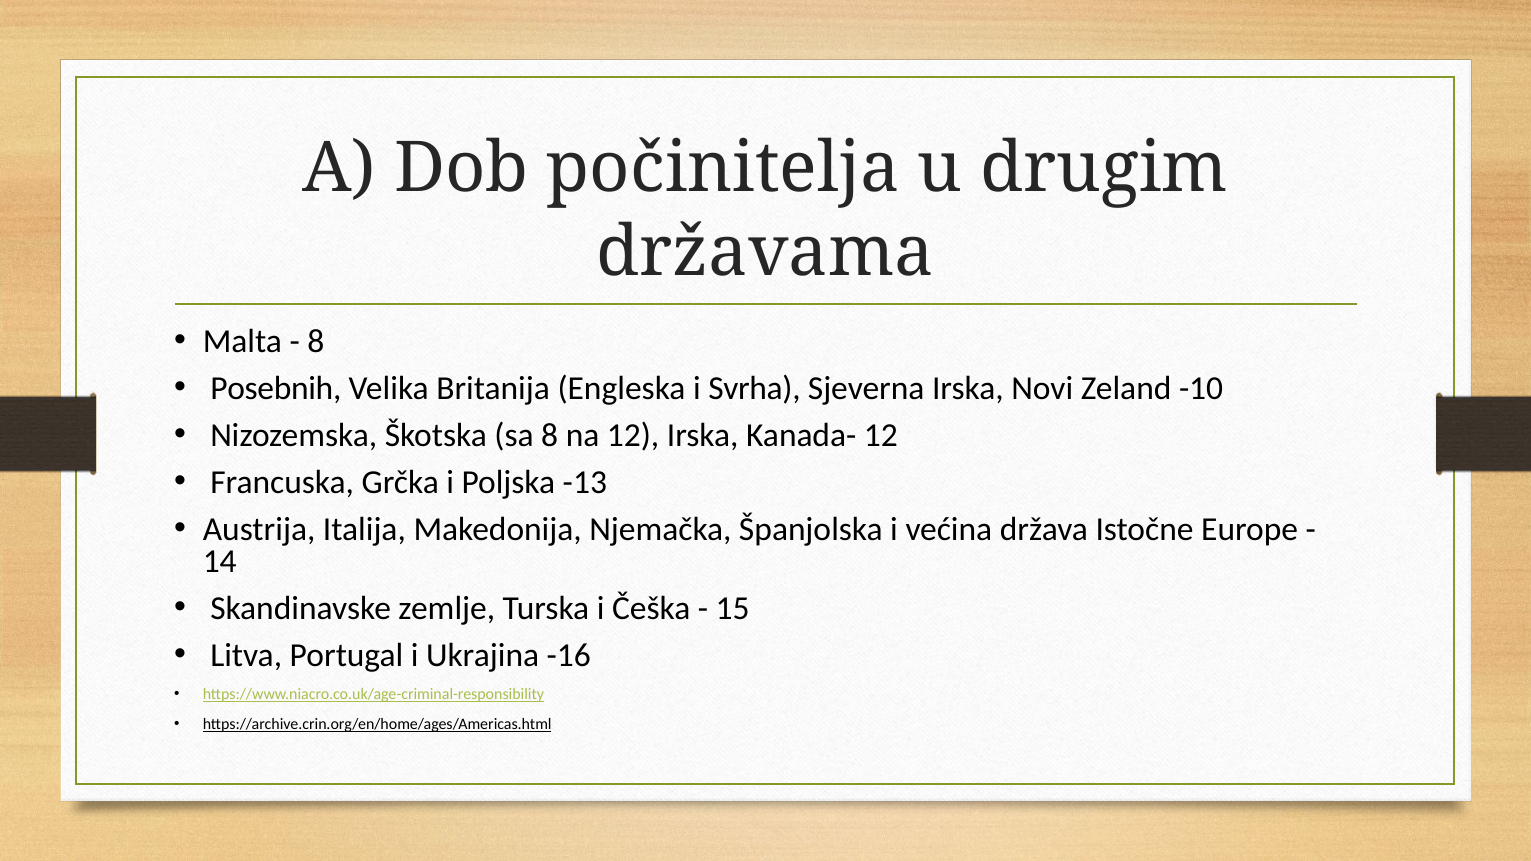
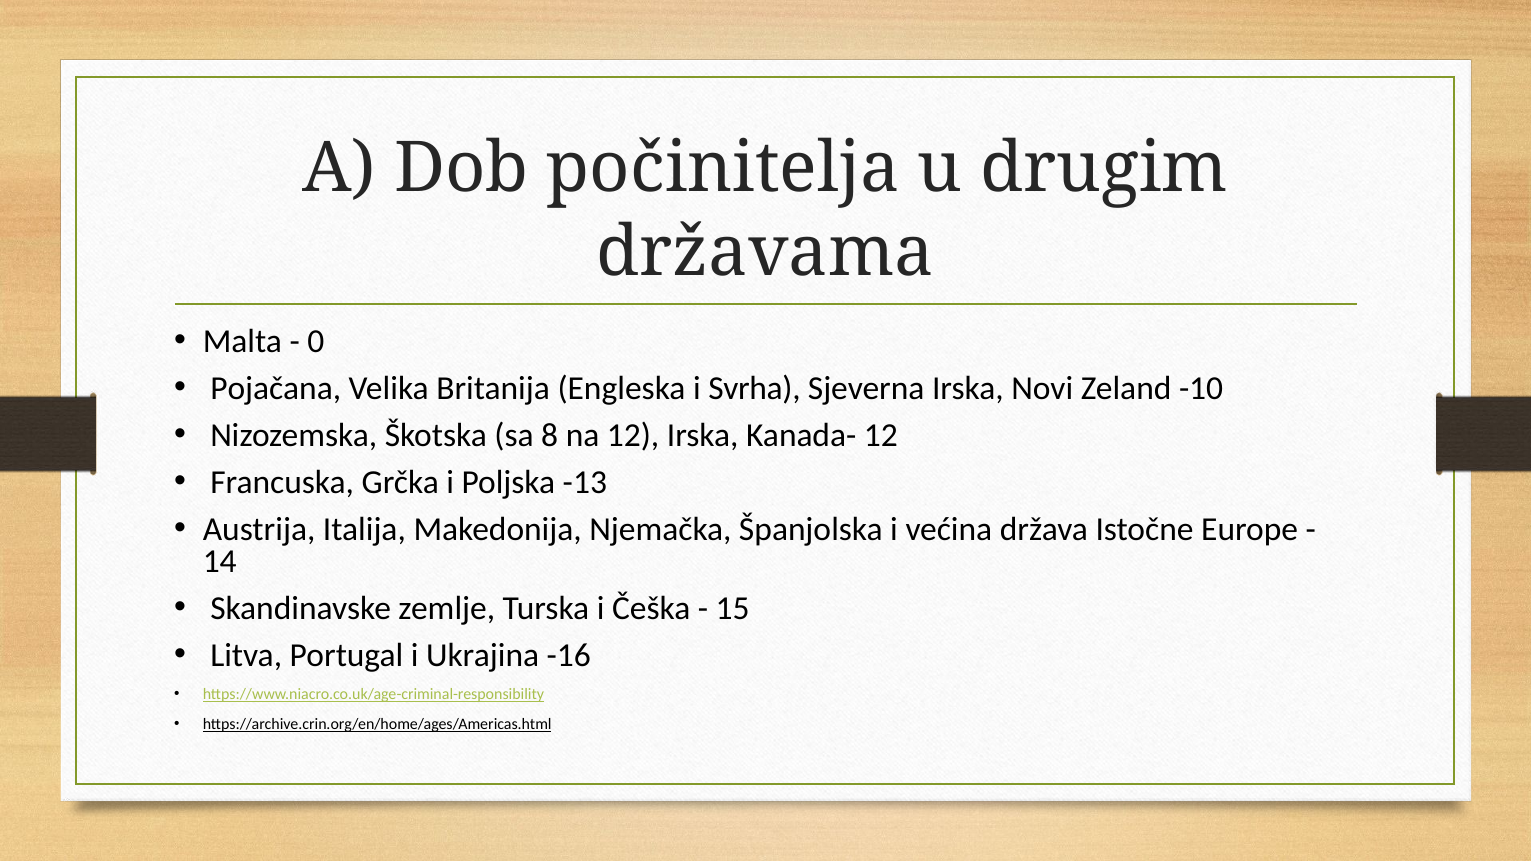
8: 8 -> 0 (316, 342)
Posebnih: Posebnih -> Pojačana (276, 389)
